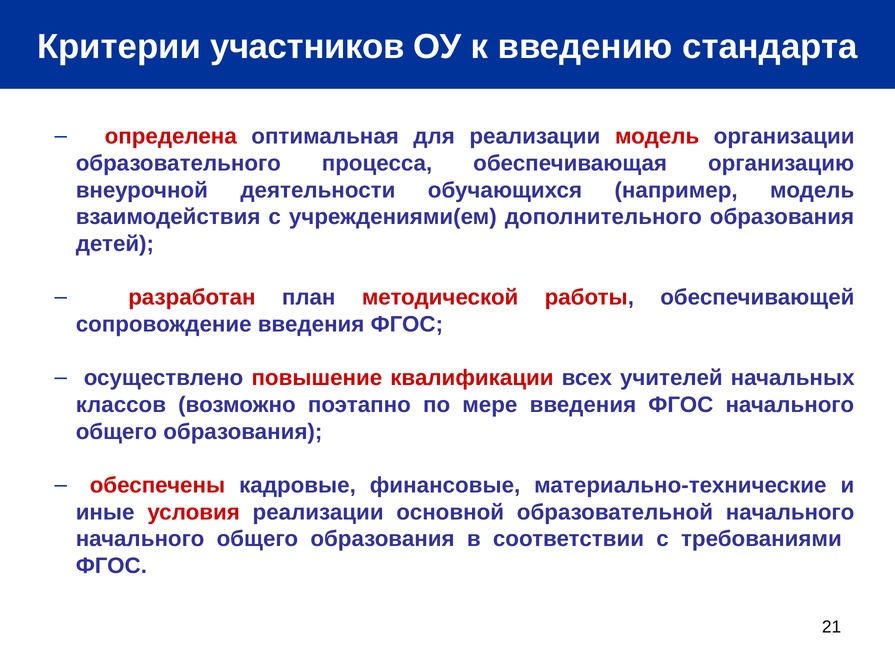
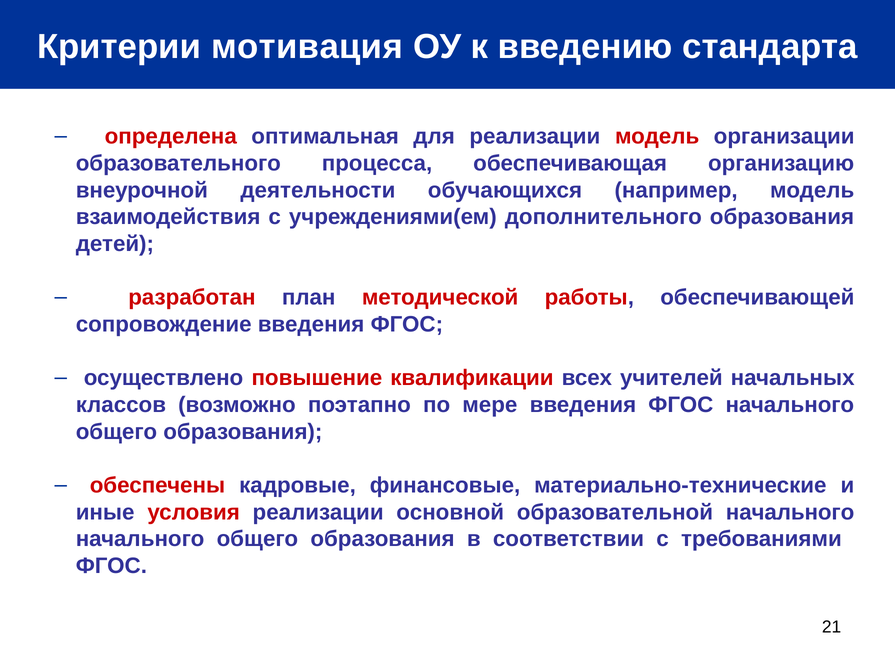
участников: участников -> мотивация (307, 47)
